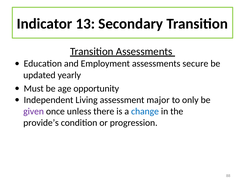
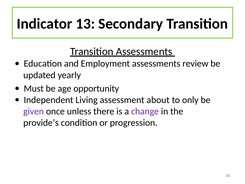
secure: secure -> review (195, 64)
major: major -> about (158, 100)
change colour: blue -> purple (145, 111)
